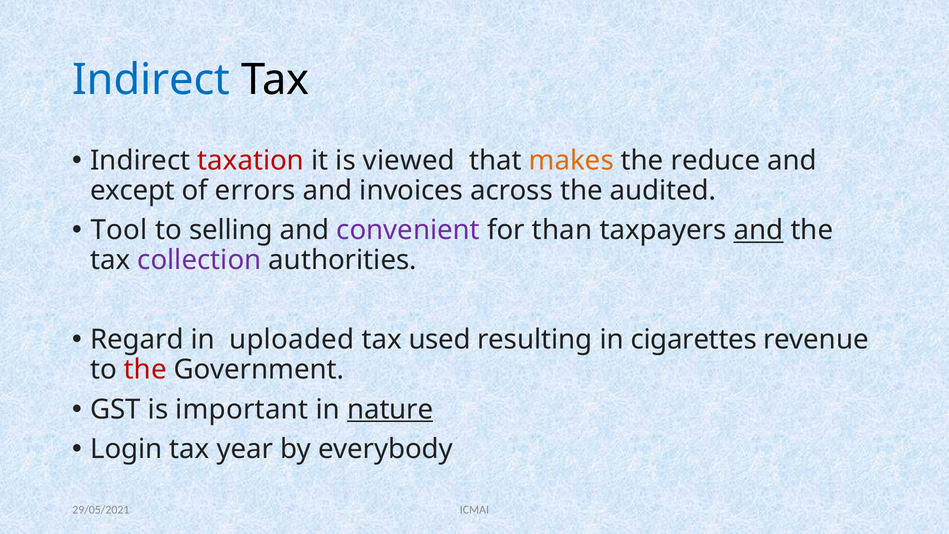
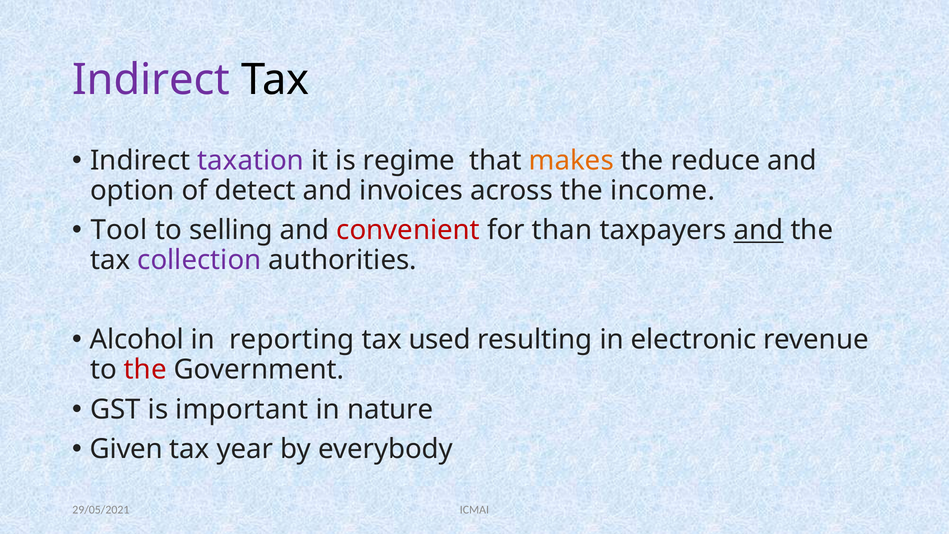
Indirect colour: blue -> purple (151, 80)
taxation colour: red -> purple (251, 160)
viewed: viewed -> regime (409, 160)
except: except -> option (132, 190)
errors: errors -> detect (255, 190)
audited: audited -> income (663, 190)
convenient colour: purple -> red (408, 230)
Regard: Regard -> Alcohol (137, 340)
uploaded: uploaded -> reporting (292, 340)
cigarettes: cigarettes -> electronic (694, 340)
nature underline: present -> none (390, 409)
Login: Login -> Given (126, 449)
